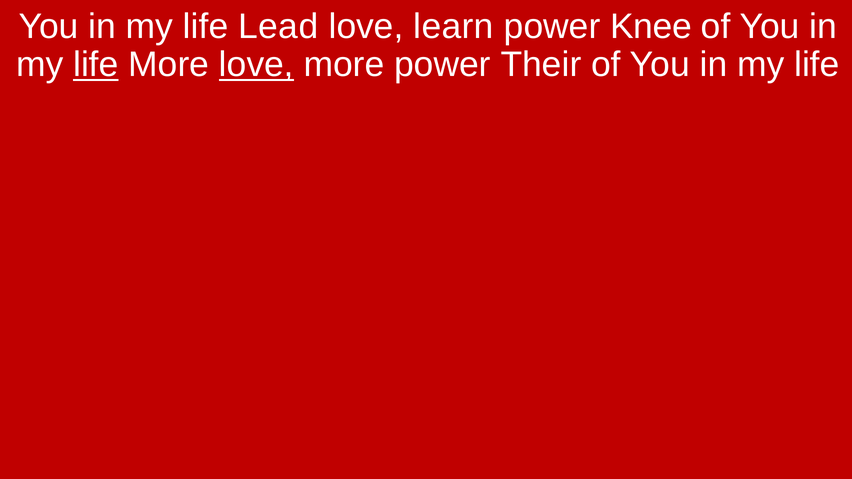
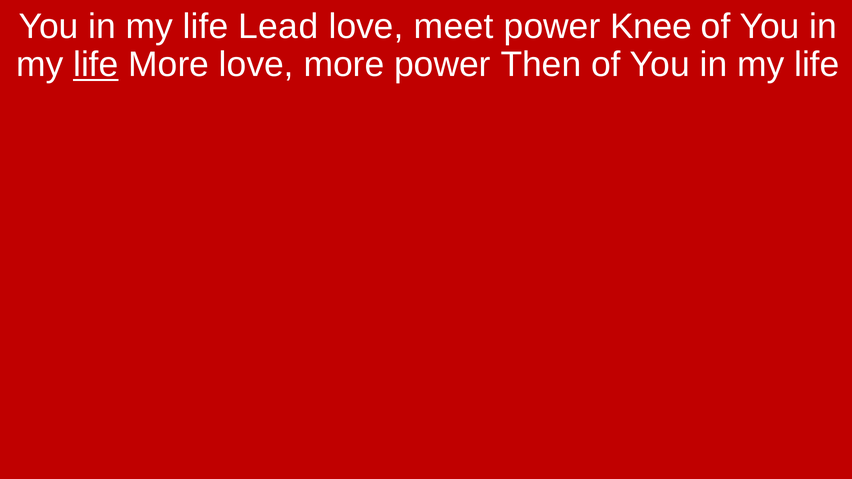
learn: learn -> meet (454, 26)
love underline: present -> none (256, 65)
Their: Their -> Then (541, 65)
